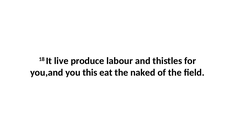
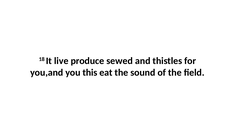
labour: labour -> sewed (120, 61)
naked: naked -> sound (143, 73)
